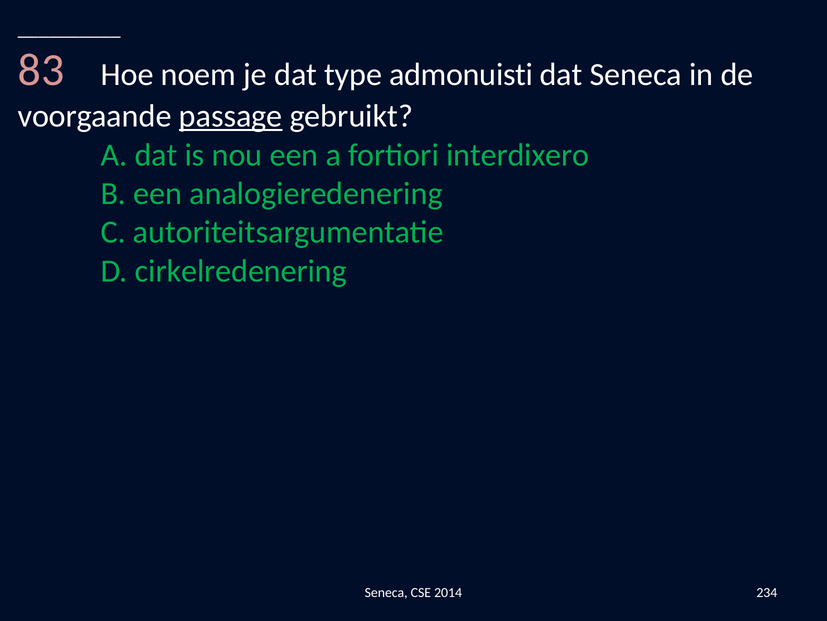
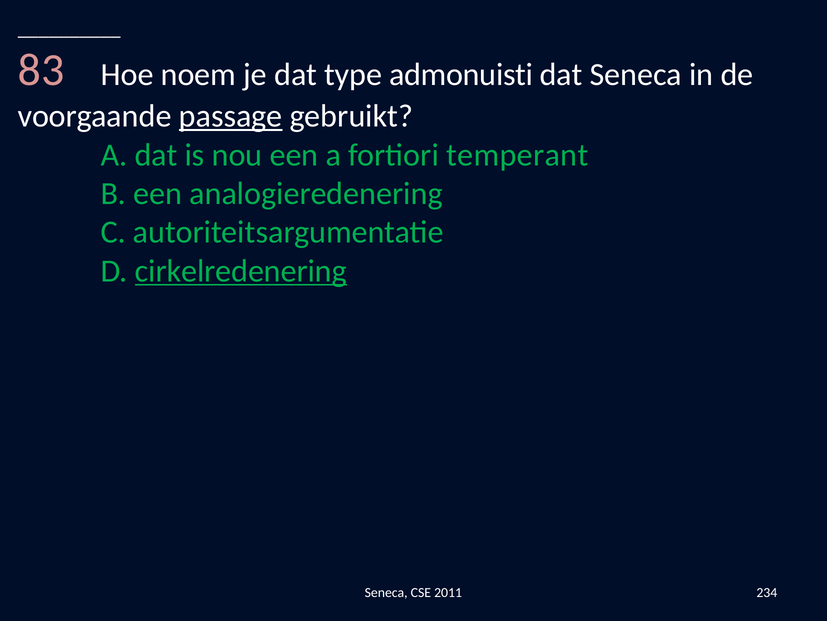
interdixero: interdixero -> temperant (517, 155)
cirkelredenering underline: none -> present (241, 271)
2014: 2014 -> 2011 (448, 592)
